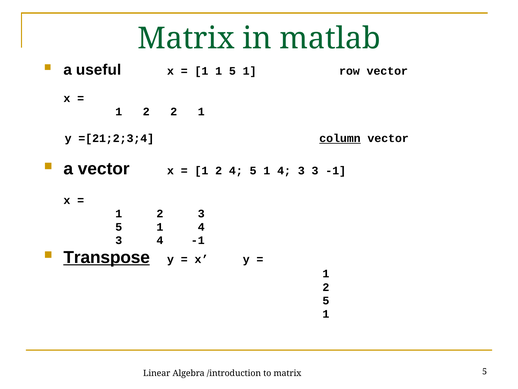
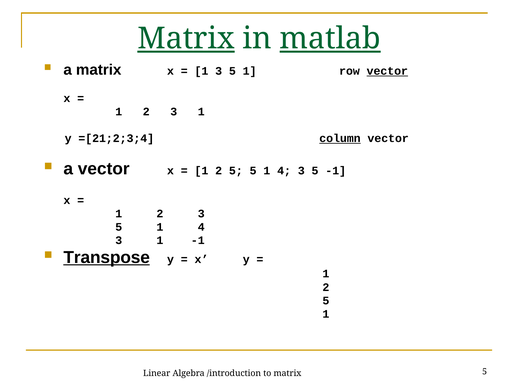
Matrix underline: none -> present (186, 39)
matlab underline: none -> present (330, 39)
a useful: useful -> matrix (99, 70)
1 1: 1 -> 3 (219, 71)
vector underline: none -> present (387, 71)
2: 2 -> 3 (174, 112)
4: 4 -> 5 (236, 171)
4 3 3: 3 -> 5 (315, 171)
4: 4 -> 1 (160, 240)
